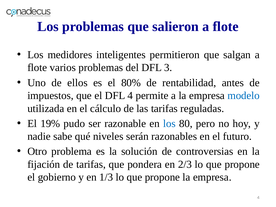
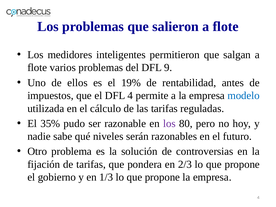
3: 3 -> 9 (168, 68)
80%: 80% -> 19% (131, 83)
19%: 19% -> 35% (50, 124)
los colour: blue -> purple (169, 124)
